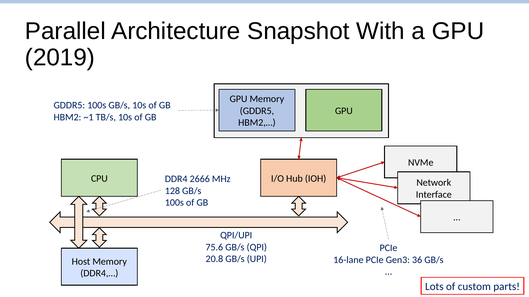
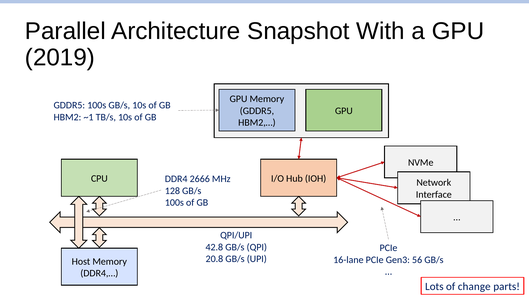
75.6: 75.6 -> 42.8 (214, 248)
36: 36 -> 56 (417, 260)
custom: custom -> change (474, 287)
